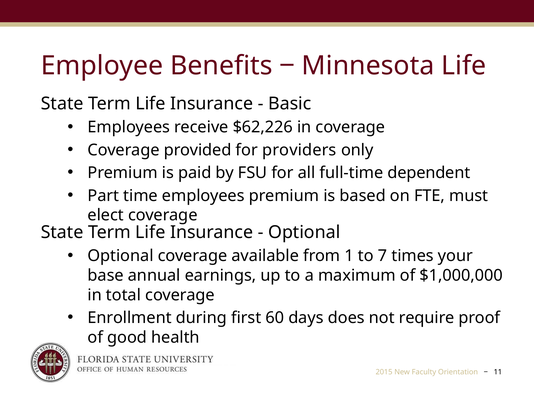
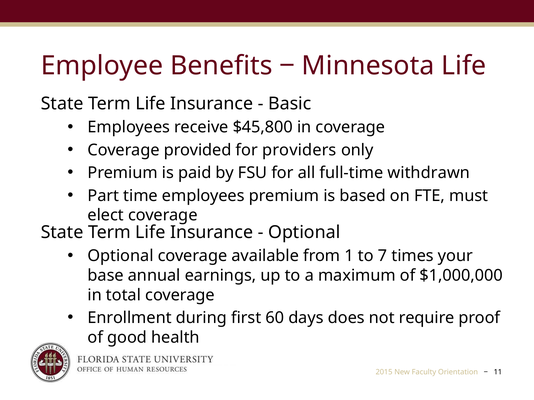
$62,226: $62,226 -> $45,800 (263, 127)
dependent: dependent -> withdrawn (429, 173)
